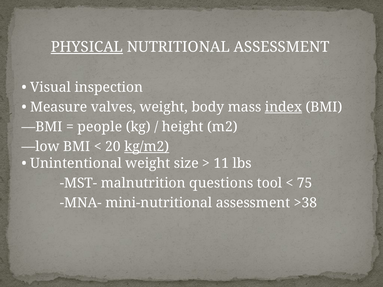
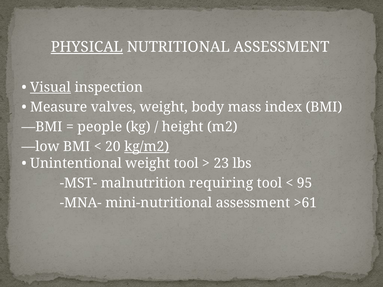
Visual underline: none -> present (51, 87)
index underline: present -> none (283, 107)
weight size: size -> tool (186, 163)
11: 11 -> 23 (221, 163)
questions: questions -> requiring (221, 183)
75: 75 -> 95 (305, 183)
>38: >38 -> >61 (305, 203)
